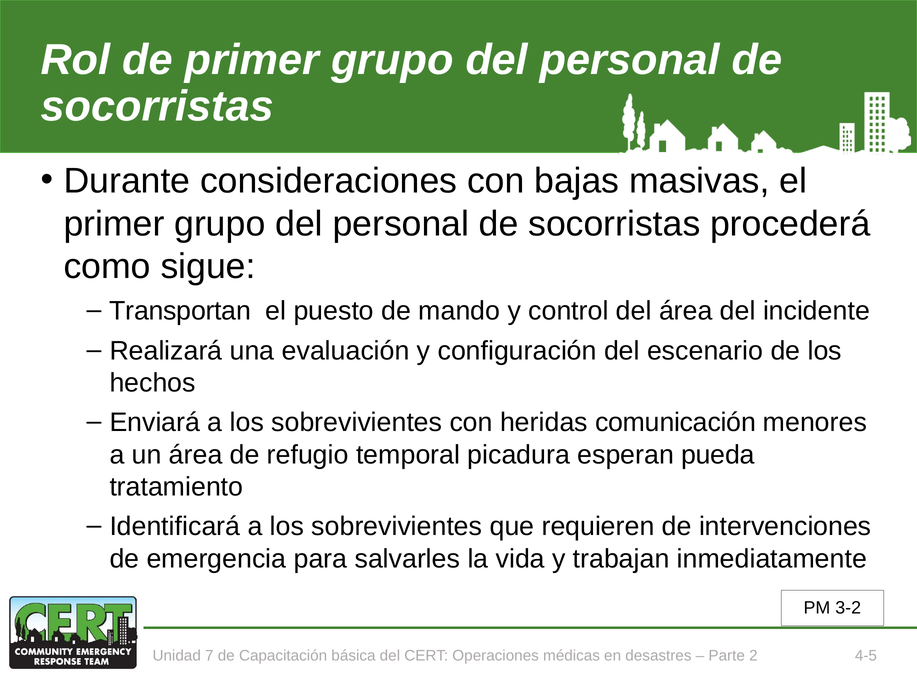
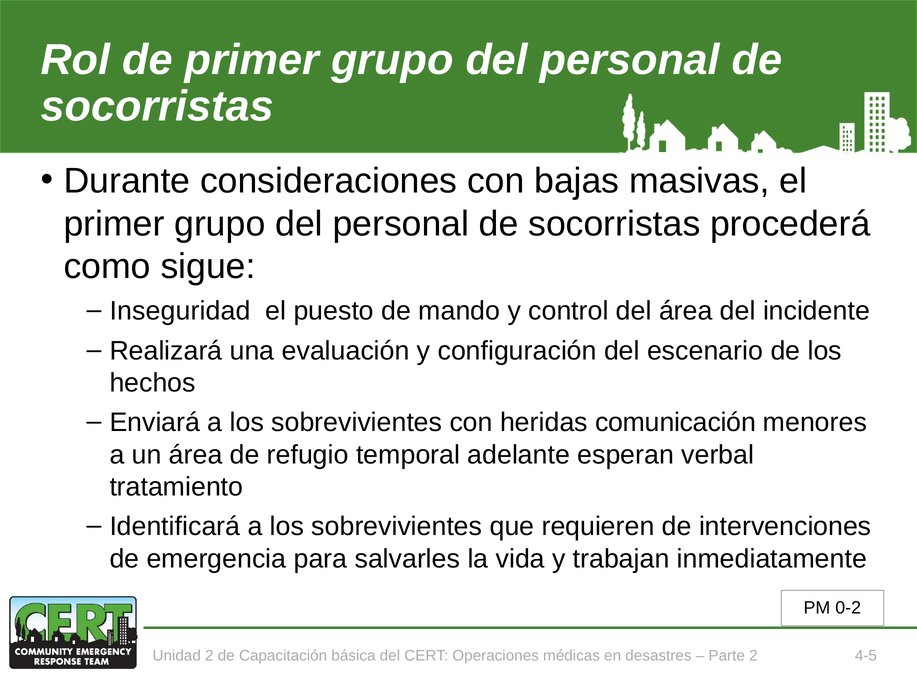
Transportan: Transportan -> Inseguridad (180, 311)
picadura: picadura -> adelante (519, 455)
pueda: pueda -> verbal (718, 455)
3-2: 3-2 -> 0-2 (848, 608)
Unidad 7: 7 -> 2 (209, 655)
